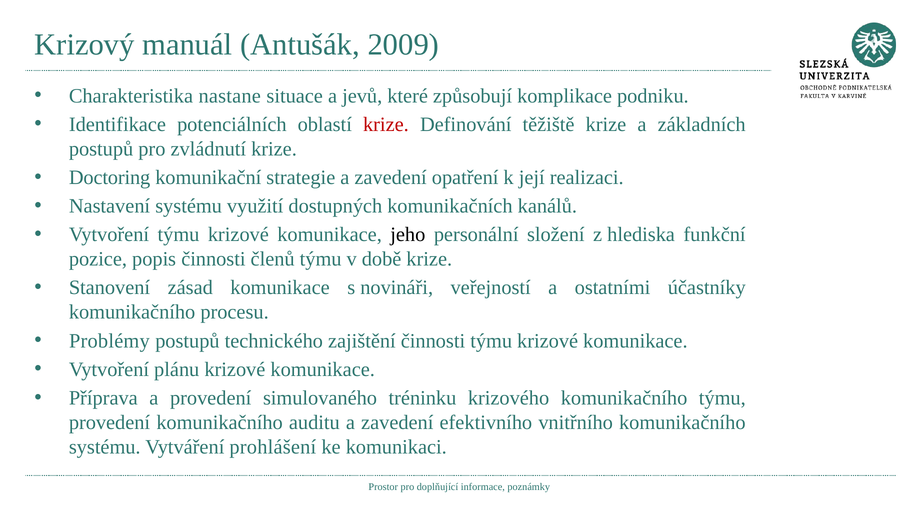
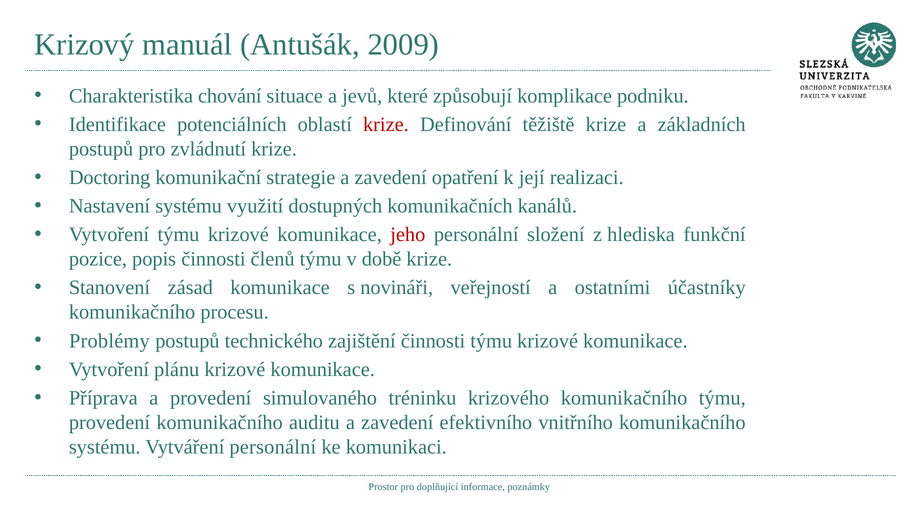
nastane: nastane -> chování (230, 96)
jeho colour: black -> red (408, 235)
Vytváření prohlášení: prohlášení -> personální (273, 447)
